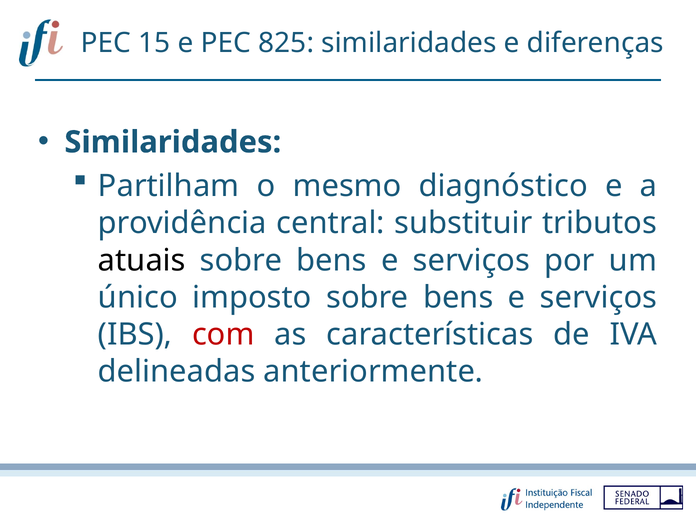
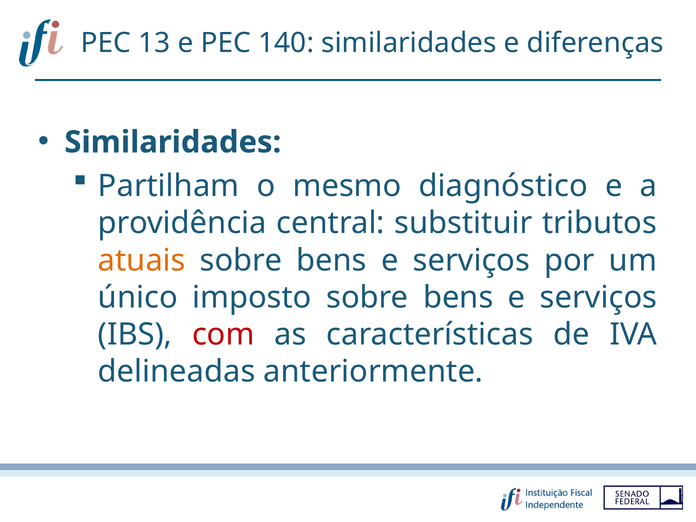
15: 15 -> 13 (154, 43)
825: 825 -> 140 (286, 43)
atuais colour: black -> orange (142, 260)
